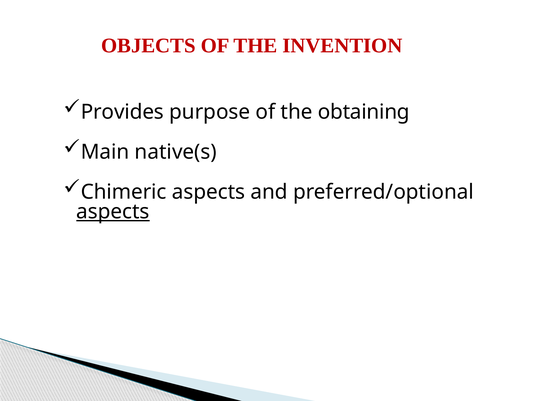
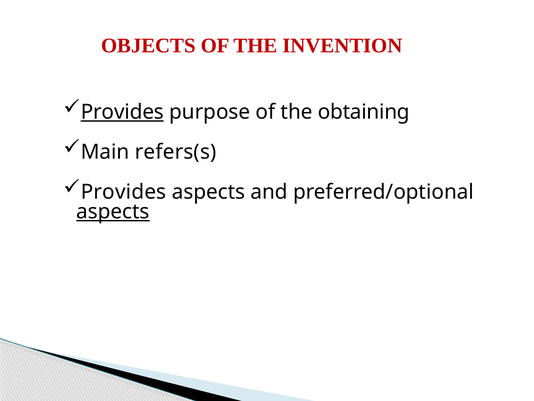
Provides underline: none -> present (122, 112)
native(s: native(s -> refers(s (176, 152)
Chimeric: Chimeric -> Provides (123, 192)
